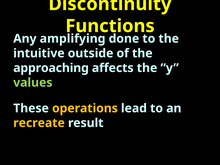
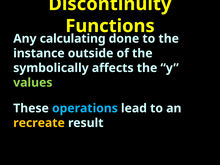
amplifying: amplifying -> calculating (73, 39)
intuitive: intuitive -> instance (39, 53)
approaching: approaching -> symbolically (51, 68)
operations colour: yellow -> light blue (85, 108)
